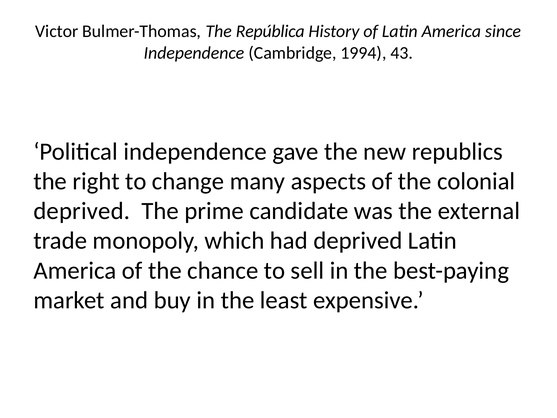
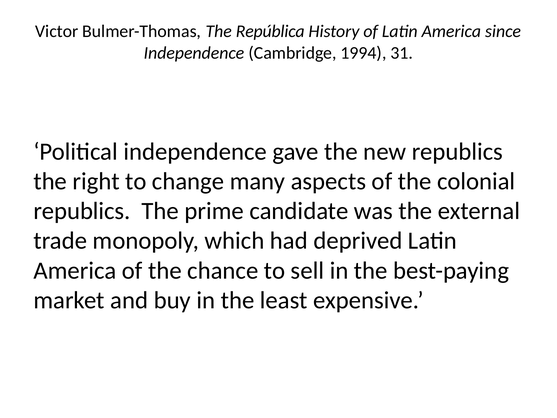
43: 43 -> 31 (402, 53)
deprived: deprived -> republics (82, 211)
